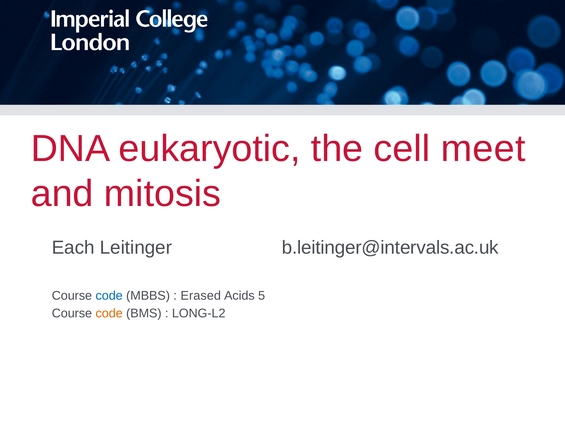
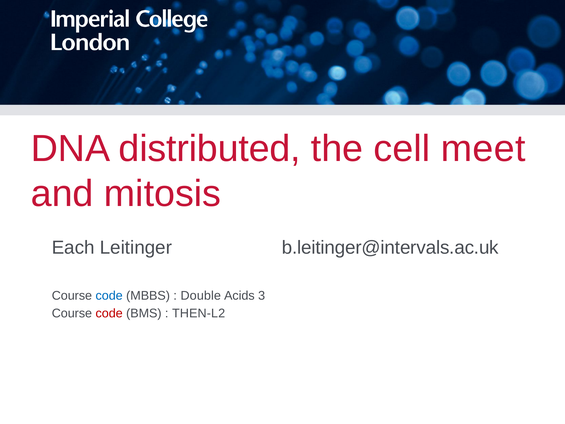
eukaryotic: eukaryotic -> distributed (210, 149)
Erased: Erased -> Double (201, 296)
5: 5 -> 3 (262, 296)
code colour: orange -> red (109, 313)
LONG-L2: LONG-L2 -> THEN-L2 (199, 313)
